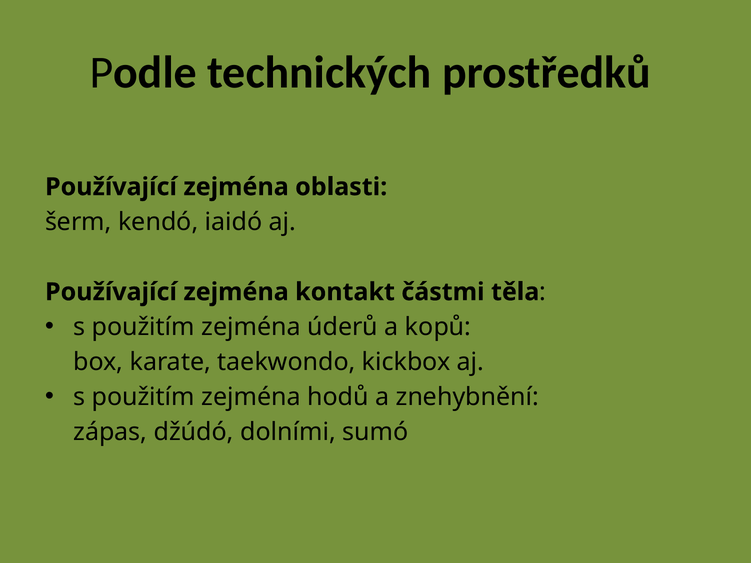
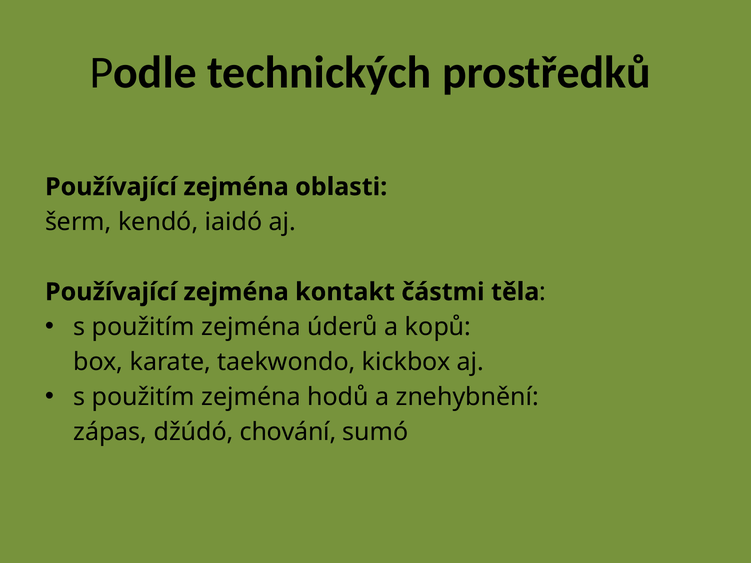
dolními: dolními -> chování (288, 432)
